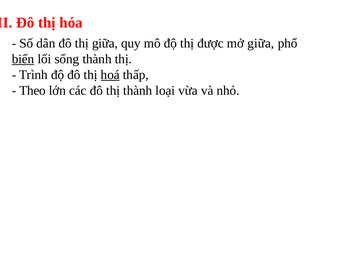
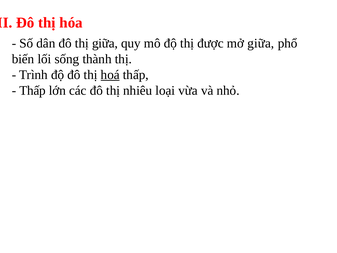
biến underline: present -> none (23, 59)
Theo: Theo -> Thấp (33, 90)
thị thành: thành -> nhiêu (138, 90)
